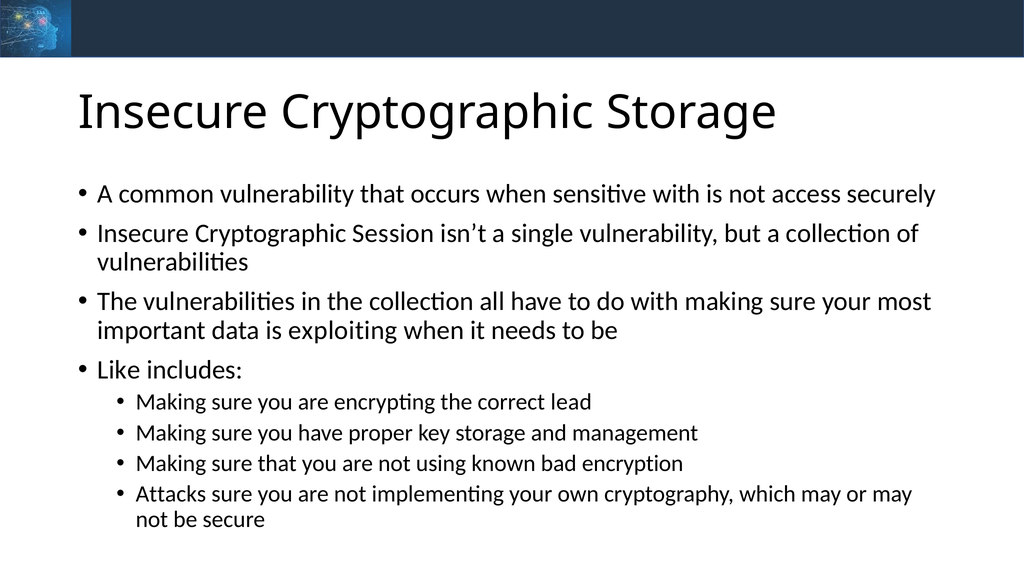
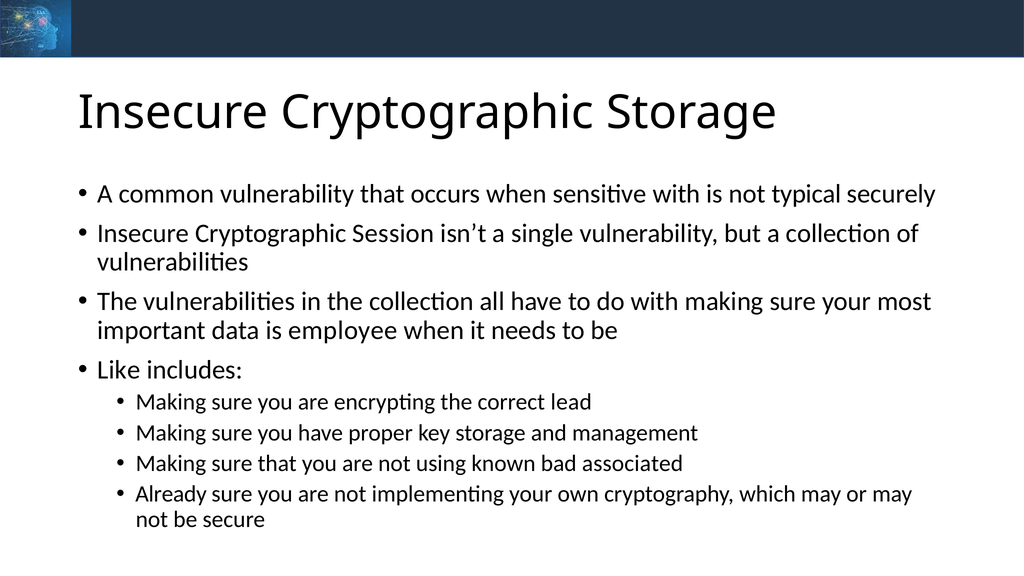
access: access -> typical (806, 194)
exploiting: exploiting -> employee (343, 330)
encryption: encryption -> associated (633, 463)
Attacks: Attacks -> Already (171, 494)
